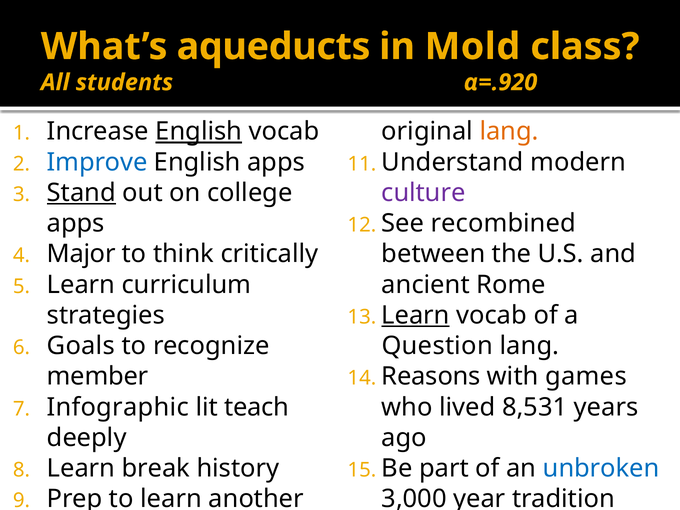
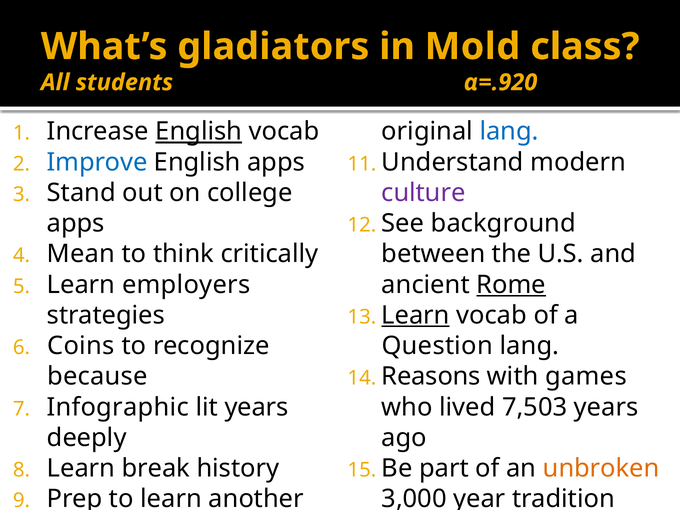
aqueducts: aqueducts -> gladiators (273, 47)
lang colour: orange -> blue (509, 132)
Stand underline: present -> none (81, 193)
recombined: recombined -> background (503, 223)
Major: Major -> Mean (81, 254)
Rome underline: none -> present (511, 285)
curriculum: curriculum -> employers (186, 285)
Goals: Goals -> Coins (81, 346)
member: member -> because (97, 377)
8,531: 8,531 -> 7,503 (535, 407)
lit teach: teach -> years (257, 407)
unbroken colour: blue -> orange (601, 468)
